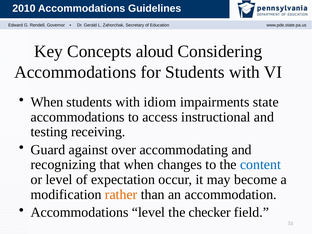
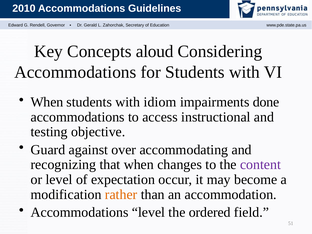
state: state -> done (266, 102)
receiving: receiving -> objective (98, 132)
content colour: blue -> purple (260, 165)
checker: checker -> ordered (210, 212)
